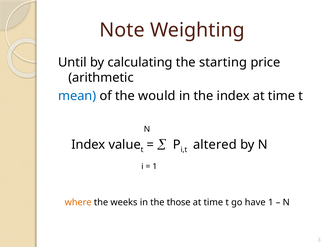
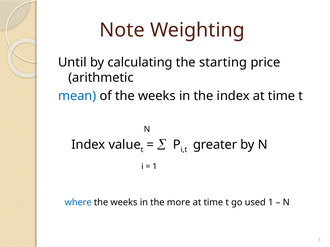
of the would: would -> weeks (157, 96)
altered: altered -> greater (215, 145)
where colour: orange -> blue (78, 203)
those: those -> more (179, 203)
have: have -> used (255, 203)
